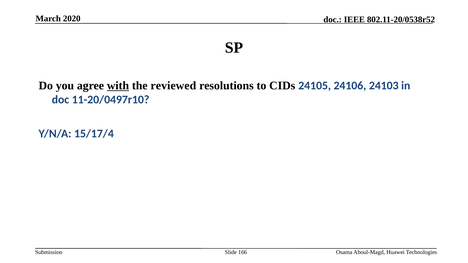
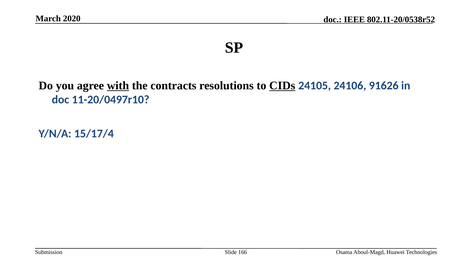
reviewed: reviewed -> contracts (173, 86)
CIDs underline: none -> present (282, 86)
24103: 24103 -> 91626 (384, 86)
